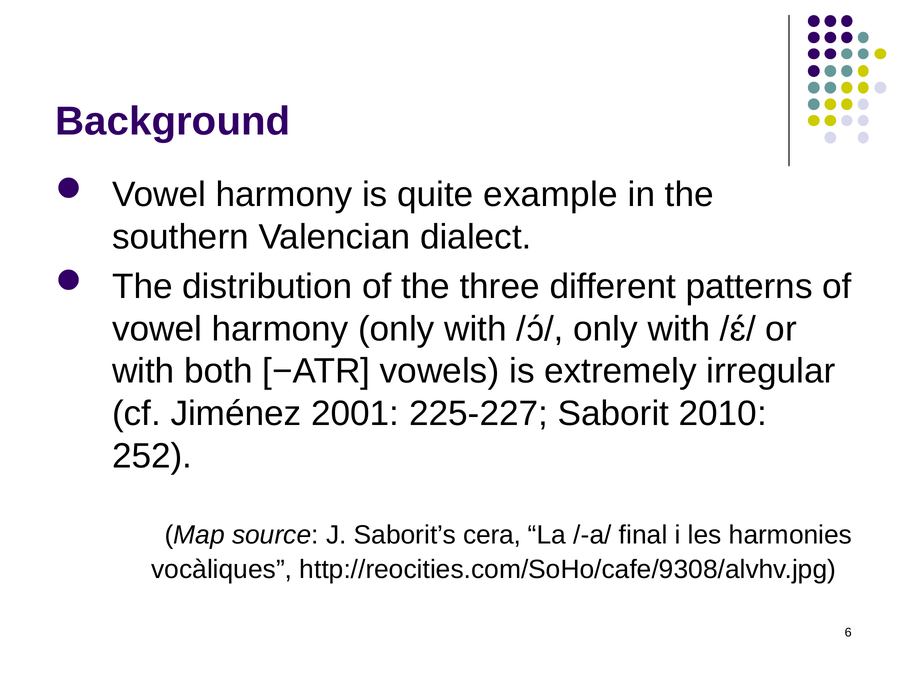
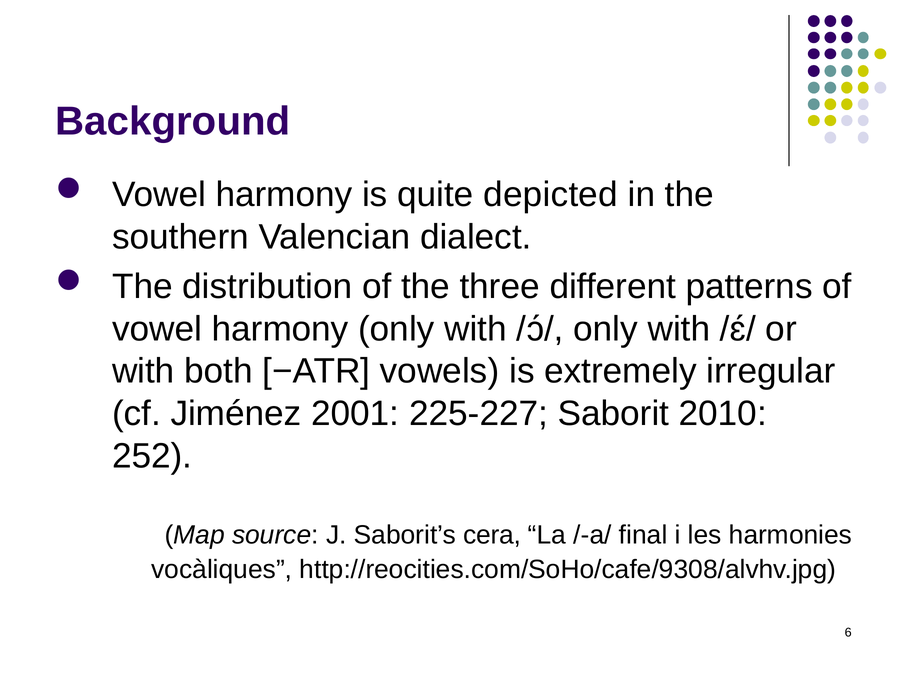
example: example -> depicted (551, 195)
